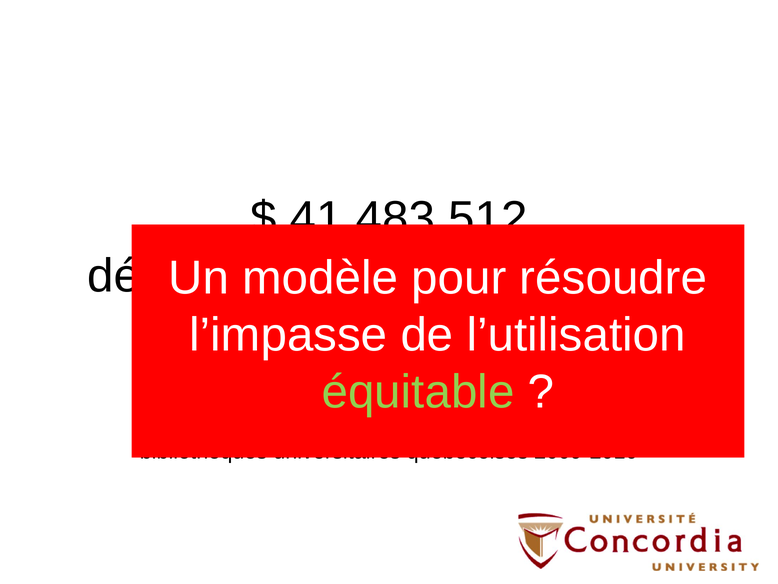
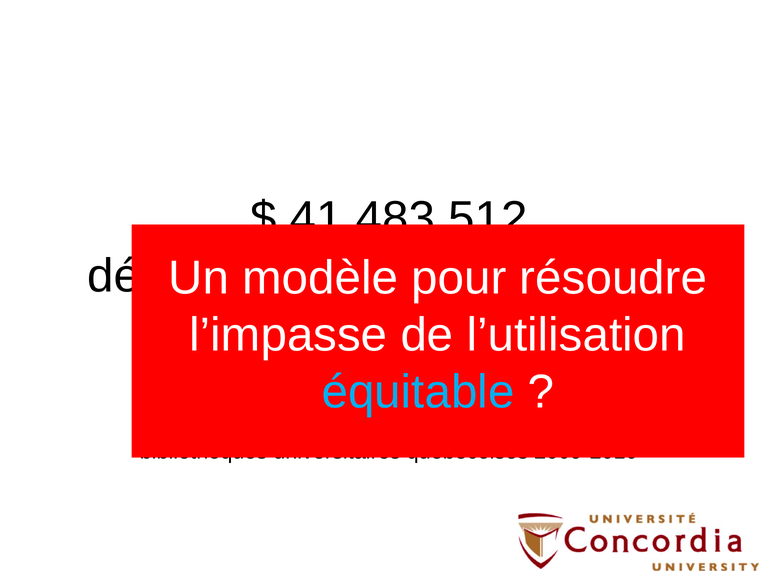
équitable colour: light green -> light blue (418, 392)
